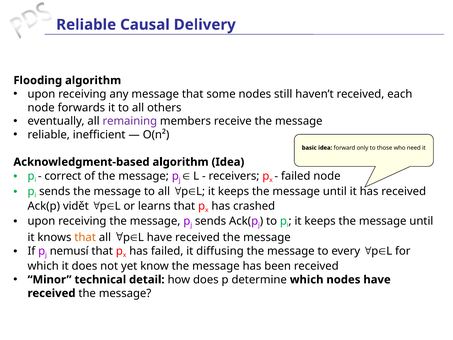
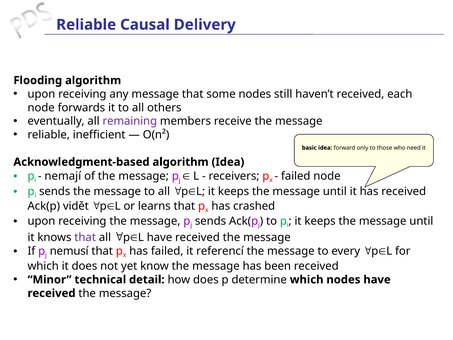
correct: correct -> nemají (63, 176)
that colour: orange -> purple (85, 237)
diffusing: diffusing -> referencí (220, 251)
